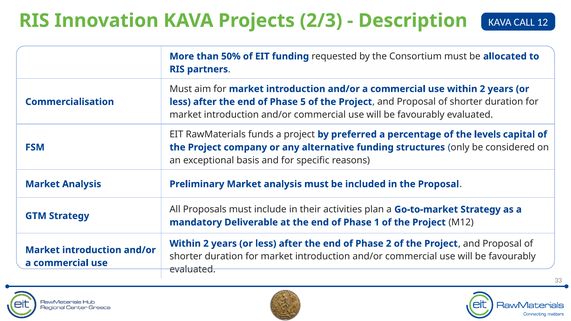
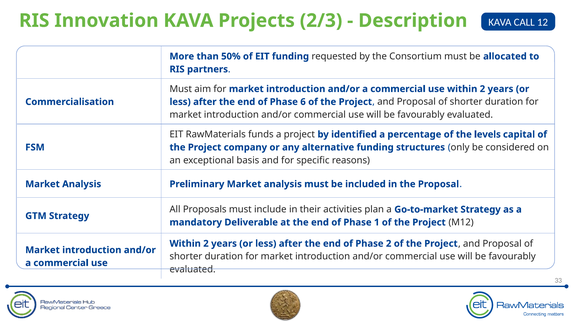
5: 5 -> 6 (303, 102)
preferred: preferred -> identified (354, 134)
